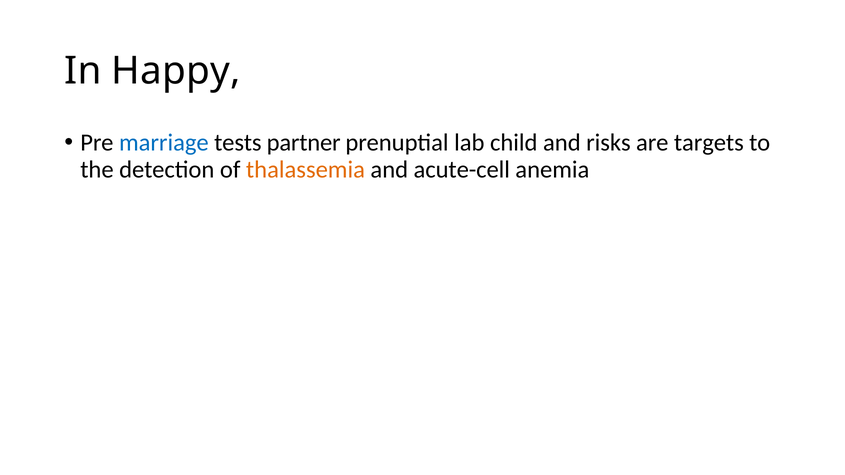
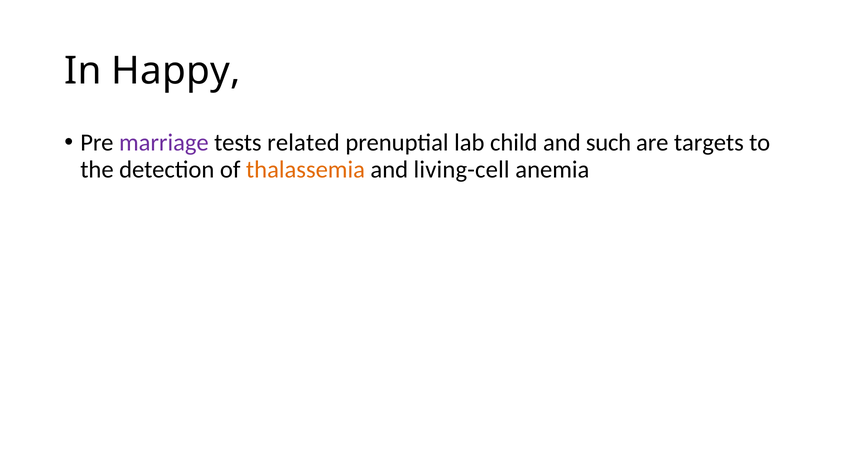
marriage colour: blue -> purple (164, 143)
partner: partner -> related (303, 143)
risks: risks -> such (609, 143)
acute-cell: acute-cell -> living-cell (462, 169)
